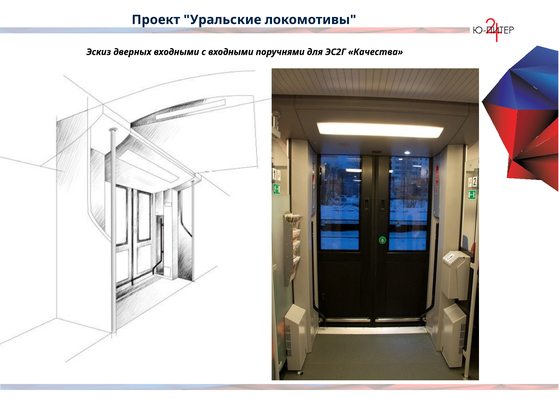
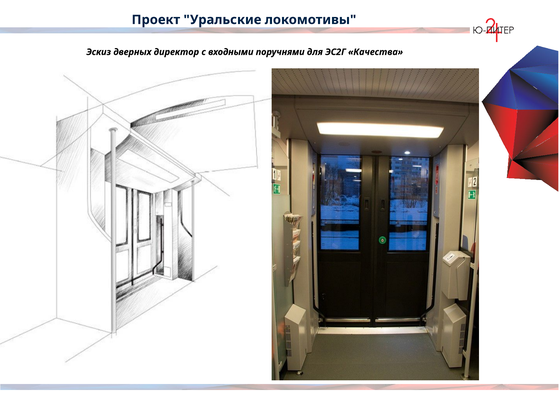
дверных входными: входными -> директор (176, 52)
